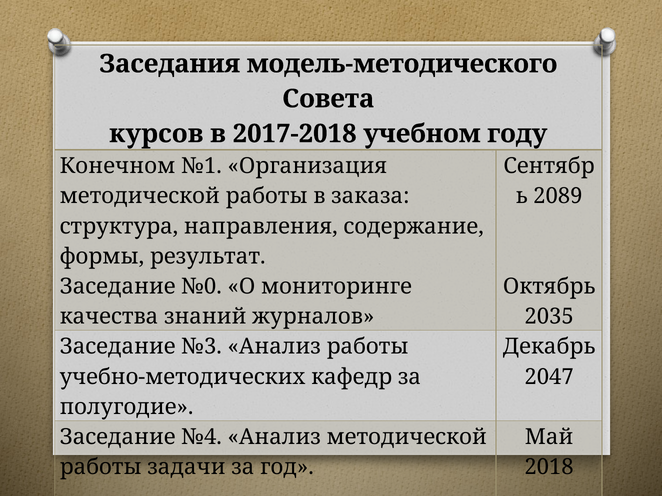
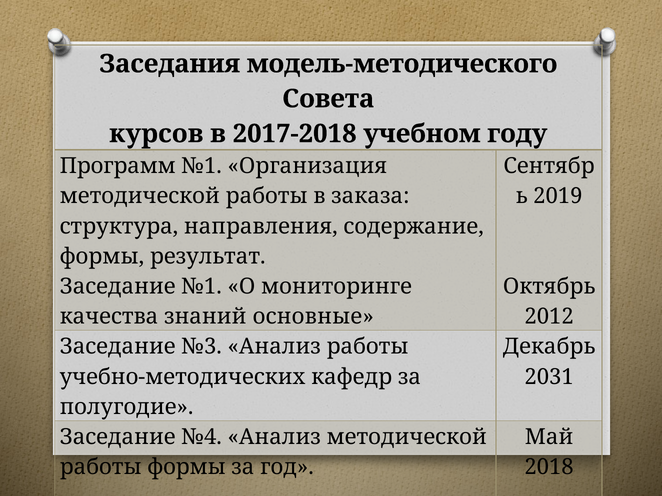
Конечном: Конечном -> Программ (118, 166)
2089: 2089 -> 2019 (558, 196)
Заседание №0: №0 -> №1 (202, 287)
журналов: журналов -> основные (313, 317)
2035: 2035 -> 2012 (549, 317)
2047: 2047 -> 2031 (549, 377)
работы задачи: задачи -> формы (187, 468)
